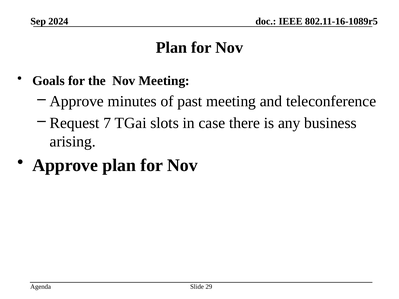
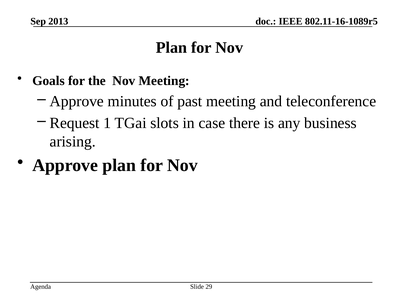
2024: 2024 -> 2013 (58, 21)
7: 7 -> 1 (107, 123)
